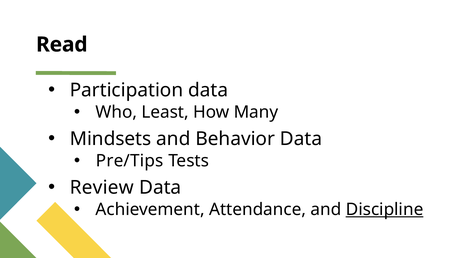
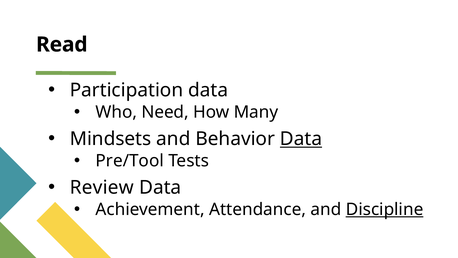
Least: Least -> Need (165, 112)
Data underline: none -> present (301, 139)
Pre/Tips: Pre/Tips -> Pre/Tool (130, 160)
